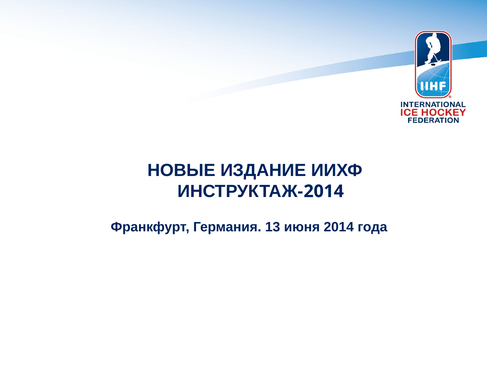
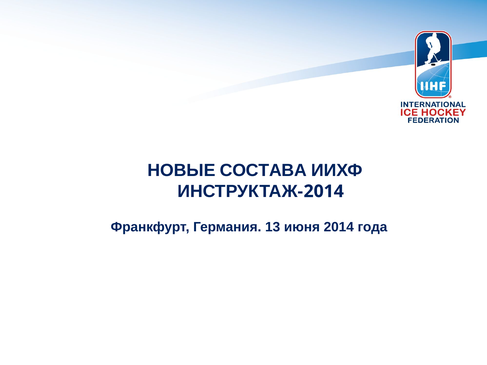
ИЗДАНИЕ: ИЗДАНИЕ -> СОСТАВА (263, 170)
